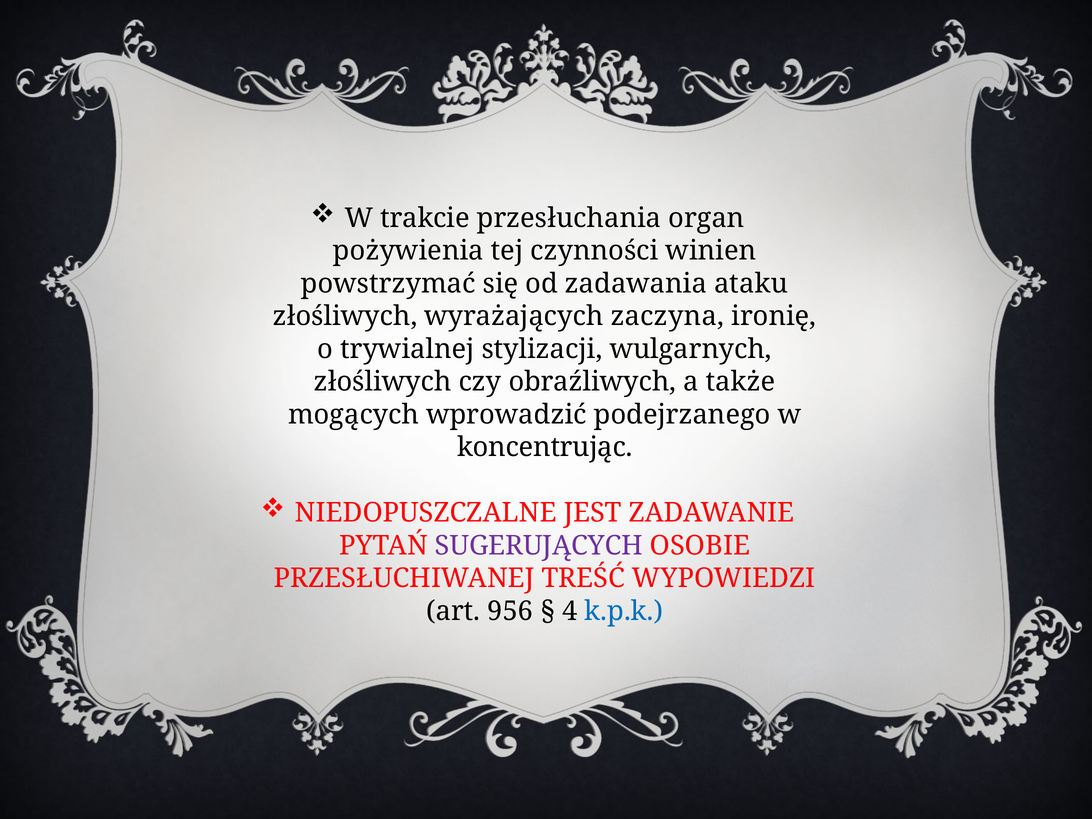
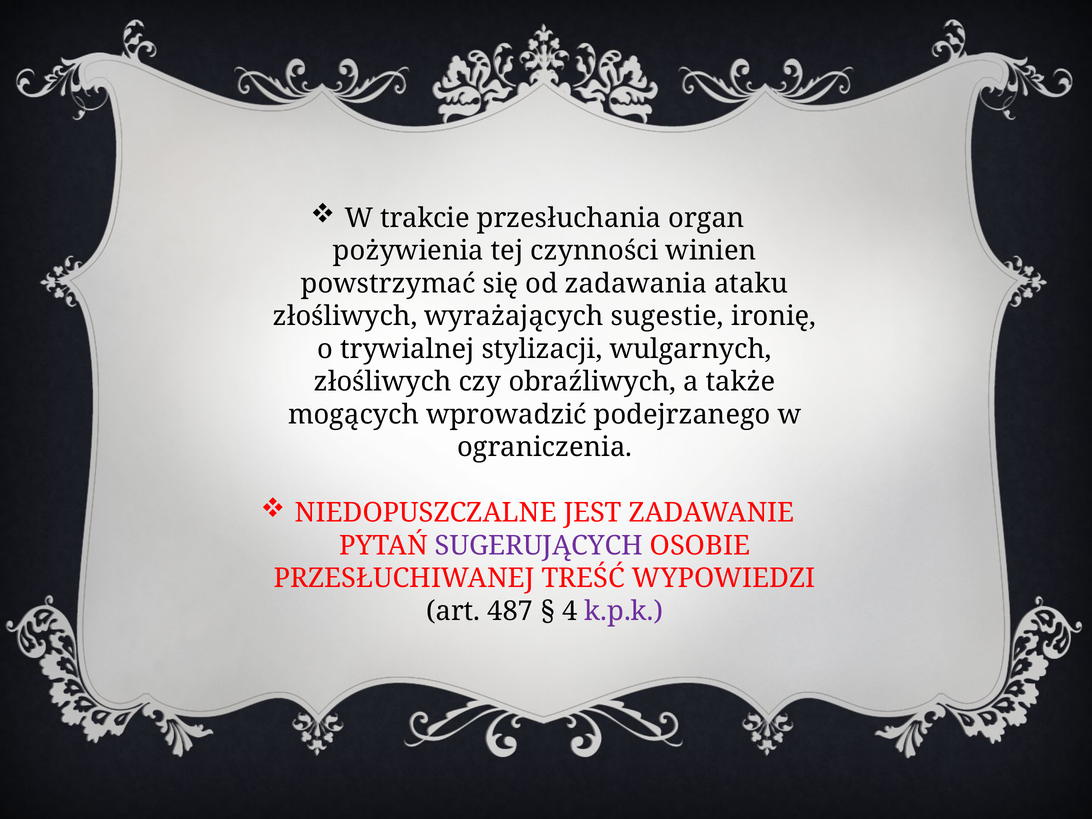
zaczyna: zaczyna -> sugestie (667, 316)
koncentrując: koncentrując -> ograniczenia (545, 447)
956: 956 -> 487 (510, 611)
k.p.k colour: blue -> purple (624, 611)
